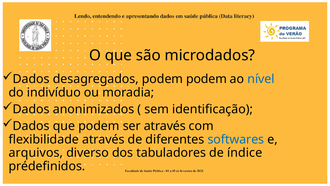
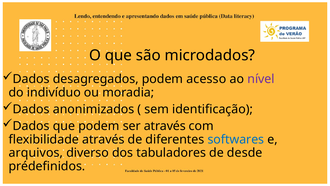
podem podem: podem -> acesso (206, 79)
nível colour: blue -> purple (261, 79)
índice: índice -> desde (245, 153)
